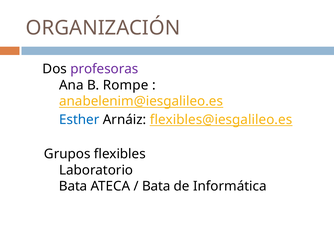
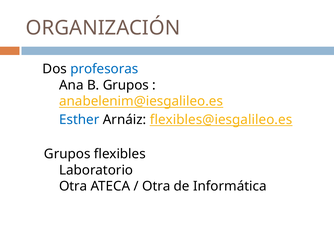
profesoras colour: purple -> blue (104, 69)
B Rompe: Rompe -> Grupos (126, 85)
Bata: Bata -> Otra (73, 187)
Bata: Bata -> Otra (156, 187)
